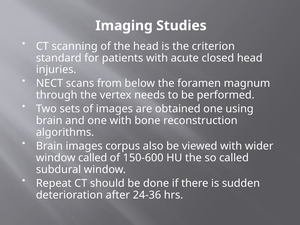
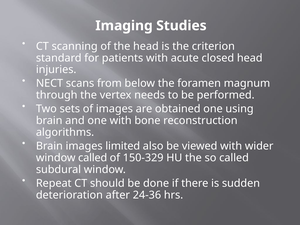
corpus: corpus -> limited (123, 146)
150-600: 150-600 -> 150-329 (143, 158)
